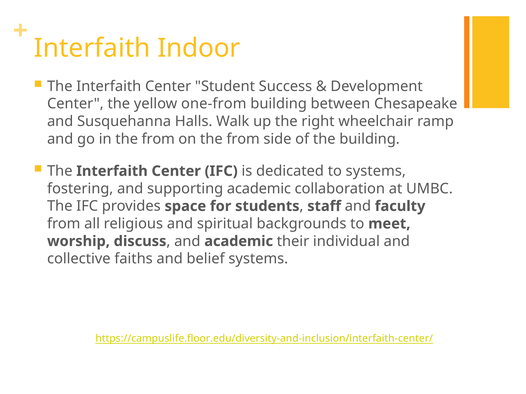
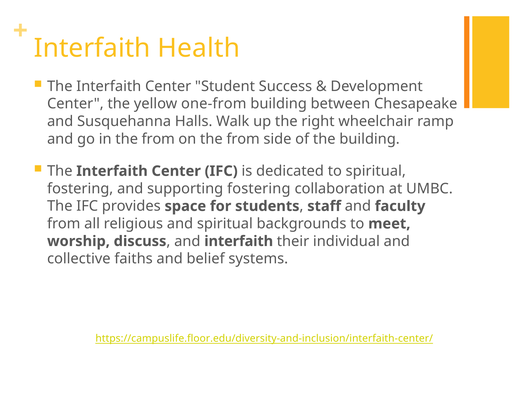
Indoor: Indoor -> Health (199, 48)
to systems: systems -> spiritual (376, 171)
supporting academic: academic -> fostering (259, 189)
and academic: academic -> interfaith (239, 242)
